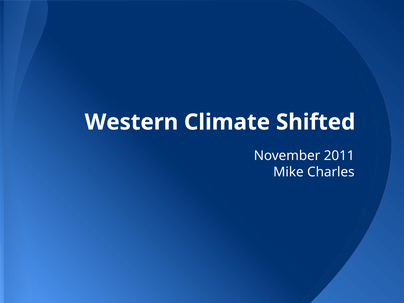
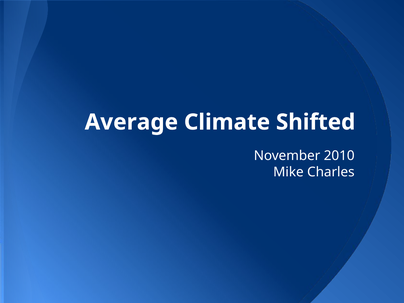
Western: Western -> Average (131, 122)
2011: 2011 -> 2010 (339, 156)
